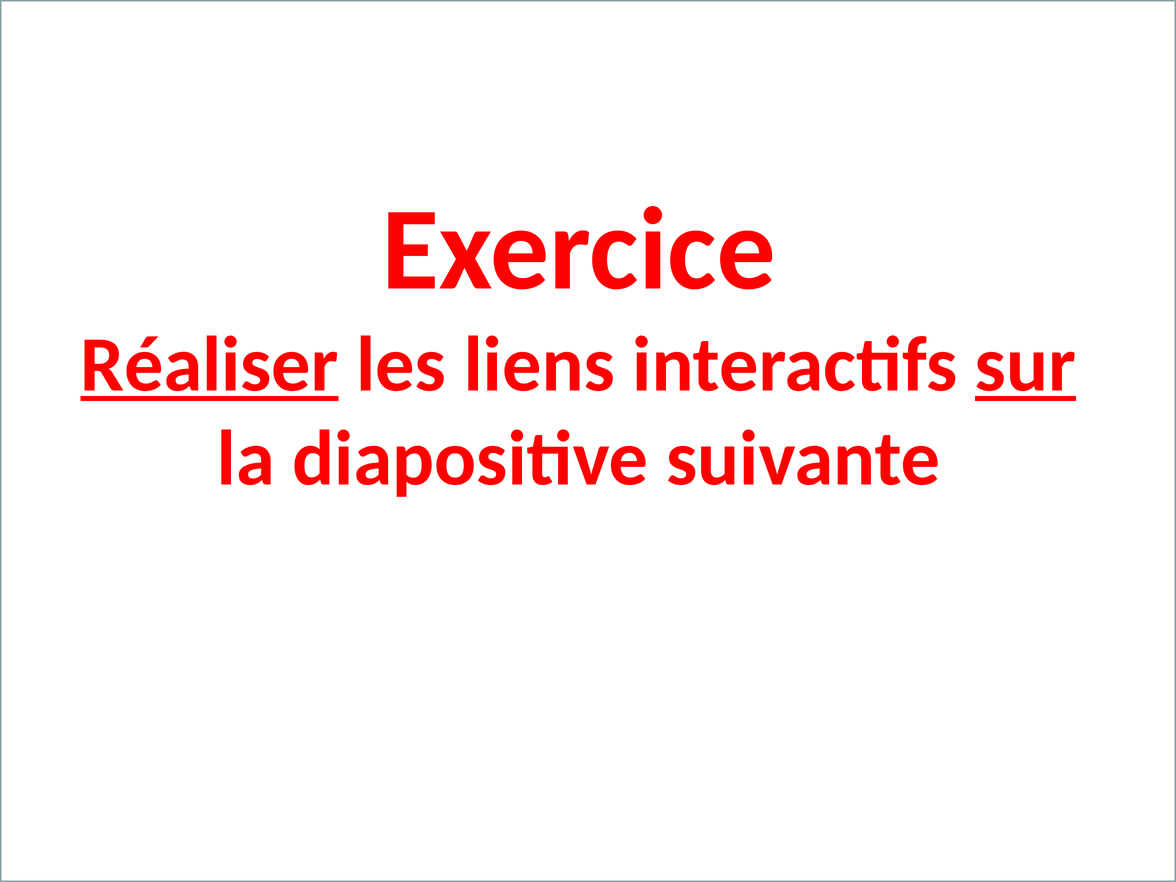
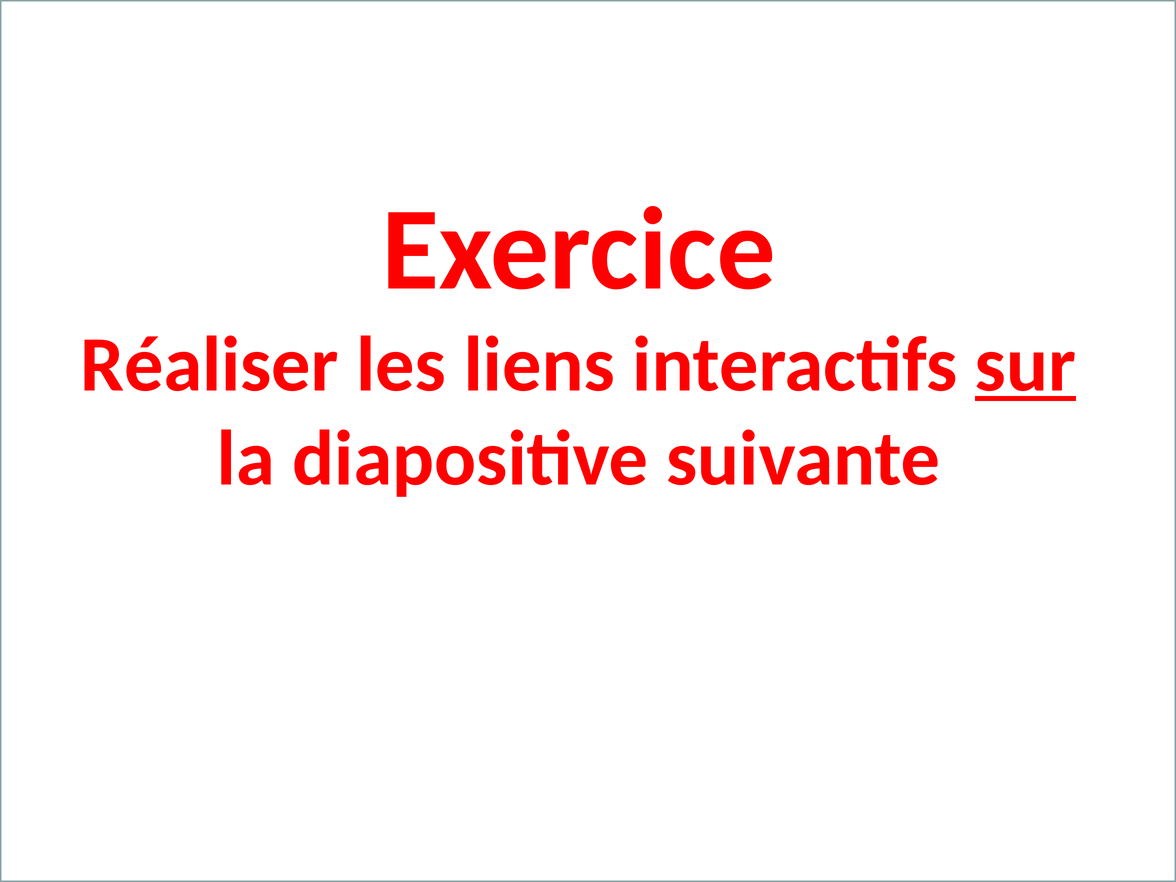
Réaliser underline: present -> none (209, 365)
